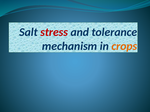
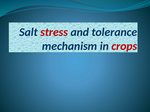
crops colour: orange -> red (124, 46)
